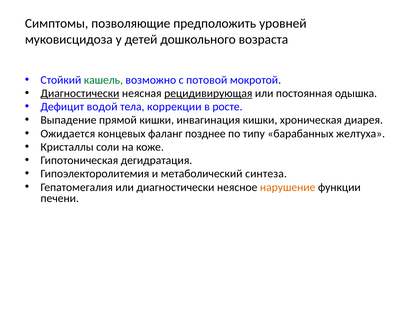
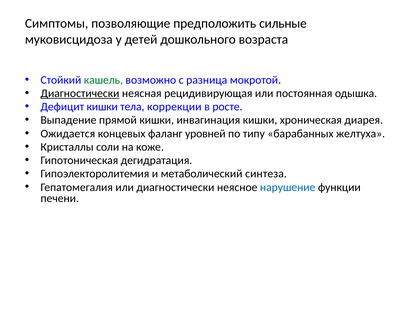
уровней: уровней -> сильные (283, 23)
потовой: потовой -> разница (207, 80)
рецидивирующая underline: present -> none (208, 93)
Дефицит водой: водой -> кишки (102, 107)
позднее: позднее -> уровней (205, 134)
нарушение colour: orange -> blue (288, 187)
